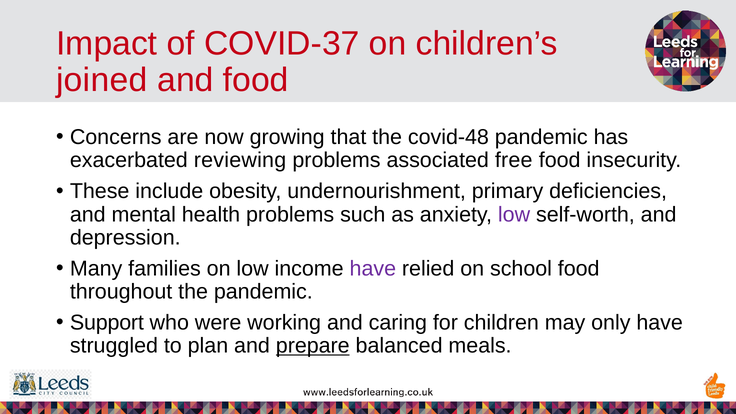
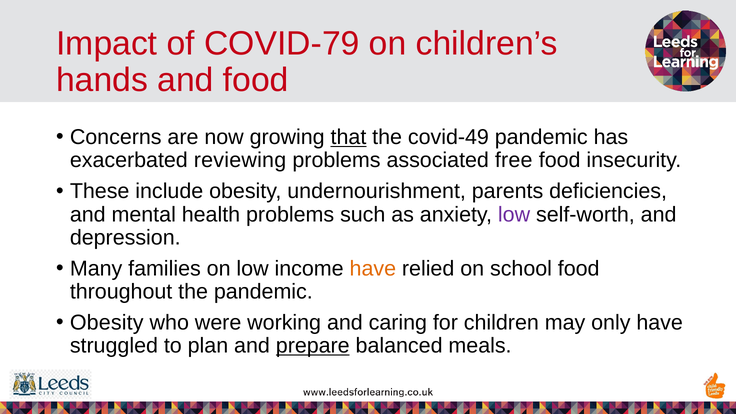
COVID-37: COVID-37 -> COVID-79 (282, 44)
joined: joined -> hands (102, 80)
that underline: none -> present (348, 137)
covid-48: covid-48 -> covid-49 (448, 137)
primary: primary -> parents (508, 191)
have colour: purple -> orange (373, 268)
Support: Support -> Obesity (107, 323)
